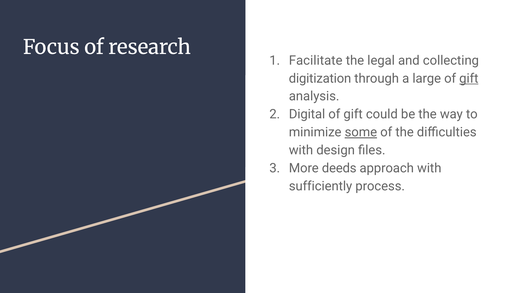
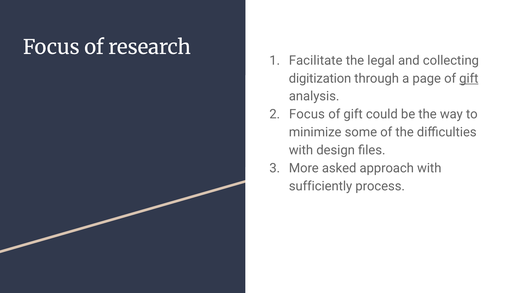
large: large -> page (427, 78)
Digital: Digital -> Focus (307, 114)
some underline: present -> none (361, 132)
deeds: deeds -> asked (339, 168)
